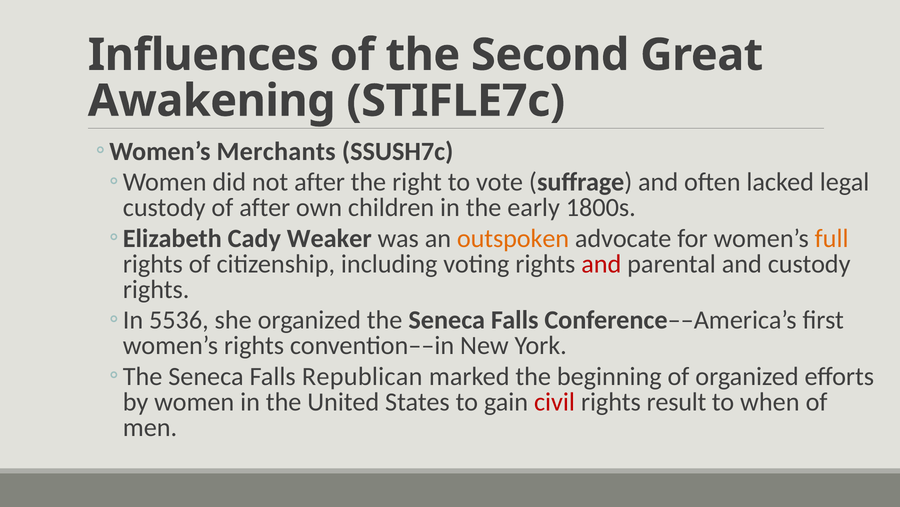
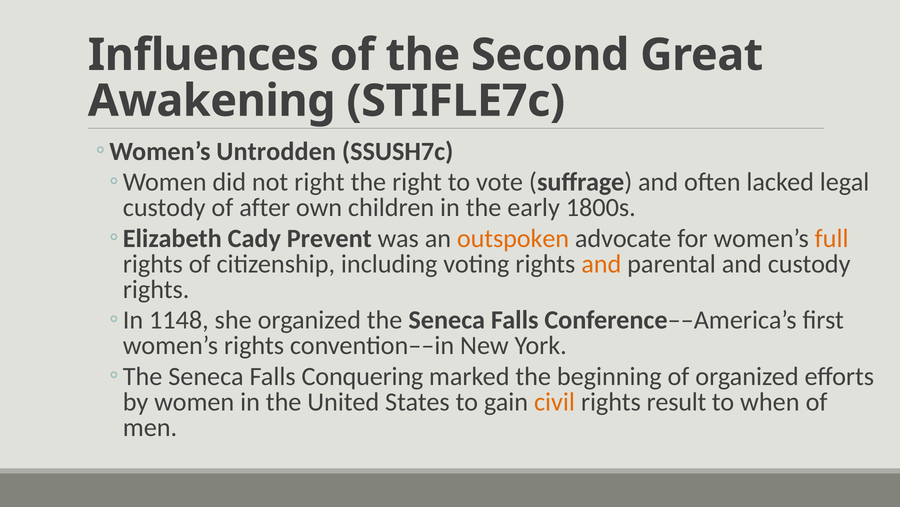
Merchants: Merchants -> Untrodden (276, 151)
not after: after -> right (319, 182)
Weaker: Weaker -> Prevent (329, 238)
and colour: red -> orange (601, 264)
5536: 5536 -> 1148 (179, 320)
Republican: Republican -> Conquering (362, 376)
civil colour: red -> orange (554, 401)
